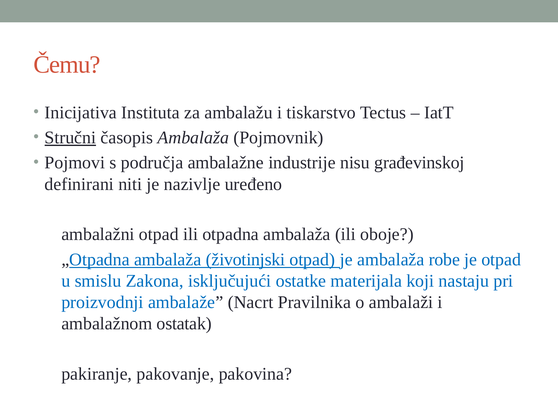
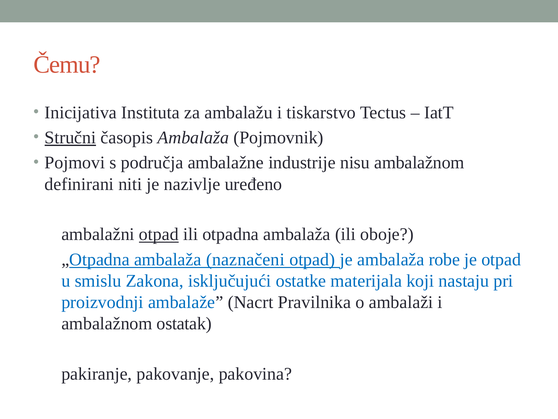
nisu građevinskoj: građevinskoj -> ambalažnom (419, 163)
otpad underline: none -> present (159, 234)
životinjski: životinjski -> naznačeni (245, 259)
